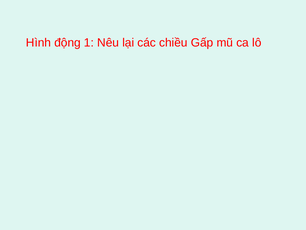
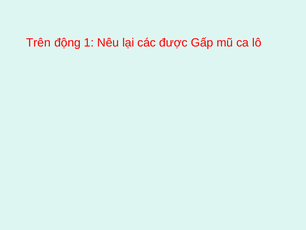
Hình: Hình -> Trên (38, 43)
chiều: chiều -> được (173, 43)
